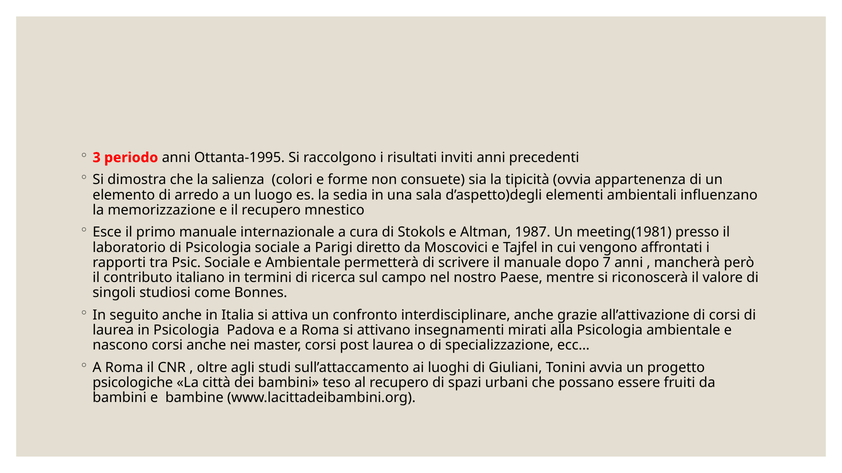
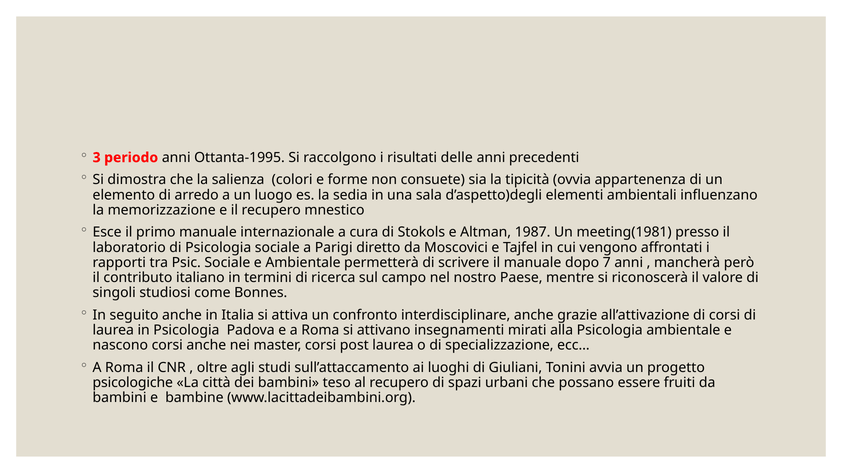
inviti: inviti -> delle (457, 158)
